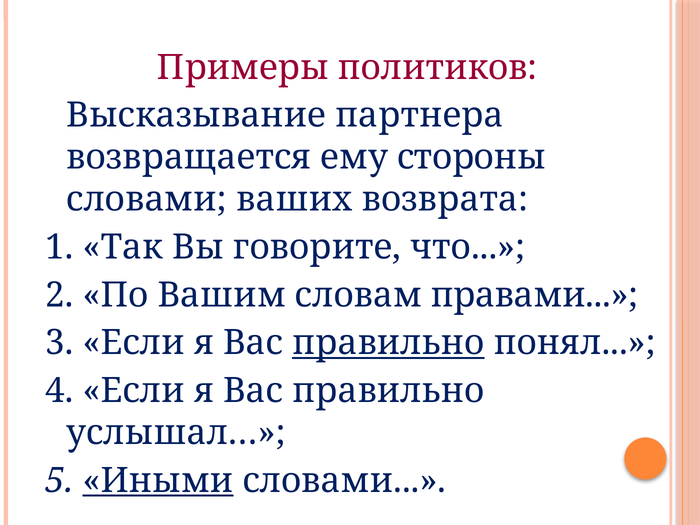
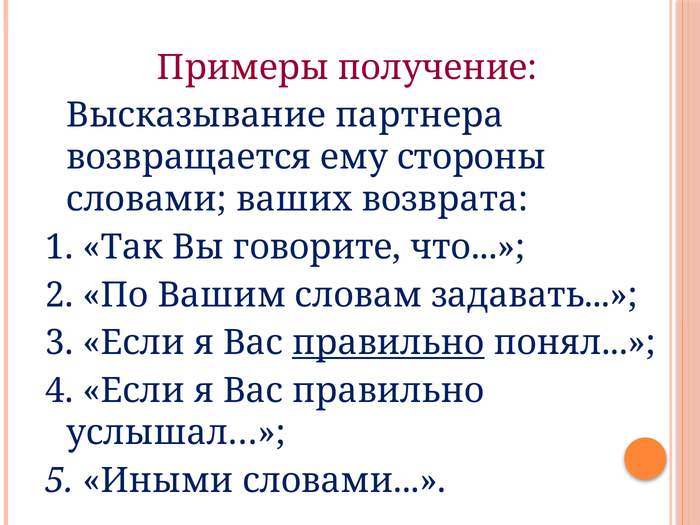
политиков: политиков -> получение (438, 67)
правами: правами -> задавать (534, 295)
Иными underline: present -> none (158, 481)
